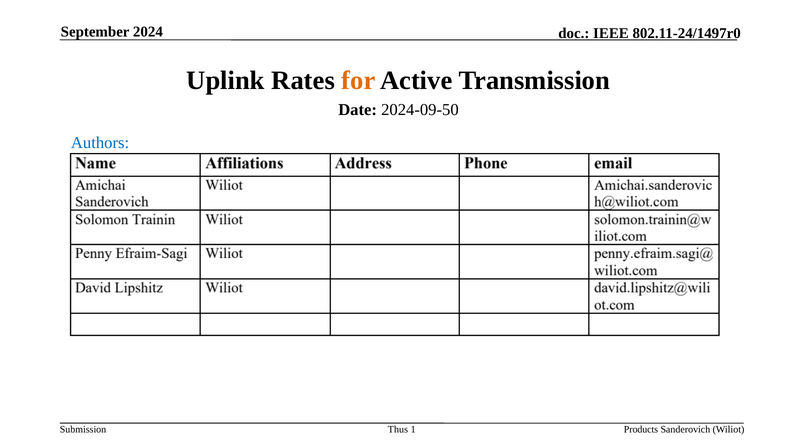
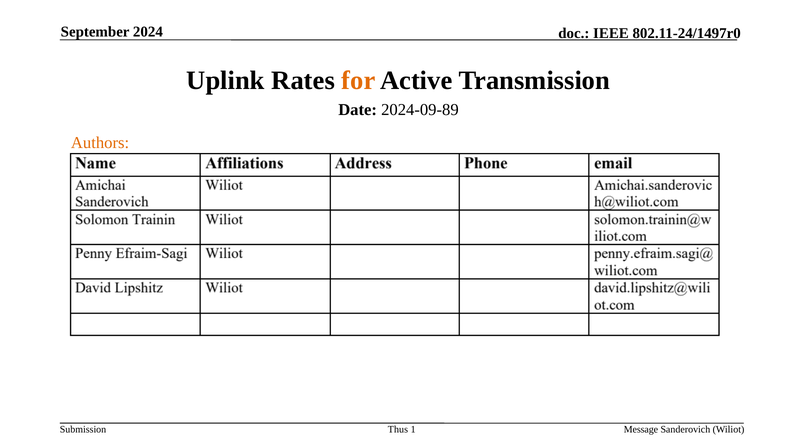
2024-09-50: 2024-09-50 -> 2024-09-89 (420, 110)
Authors colour: blue -> orange (100, 143)
Products: Products -> Message (641, 430)
